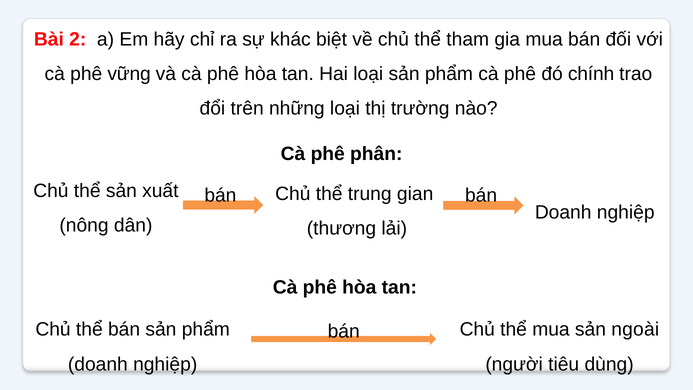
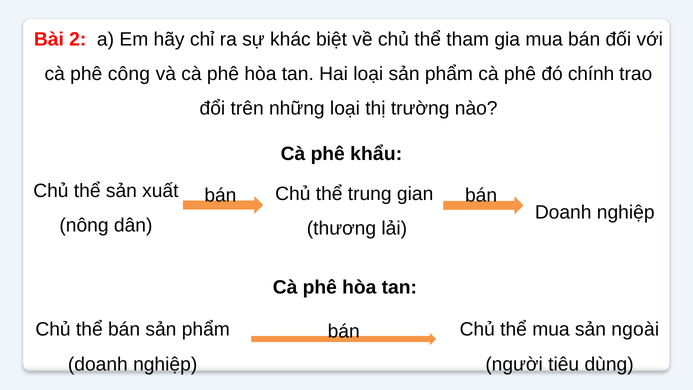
vững: vững -> công (129, 74)
phân: phân -> khẩu (376, 154)
